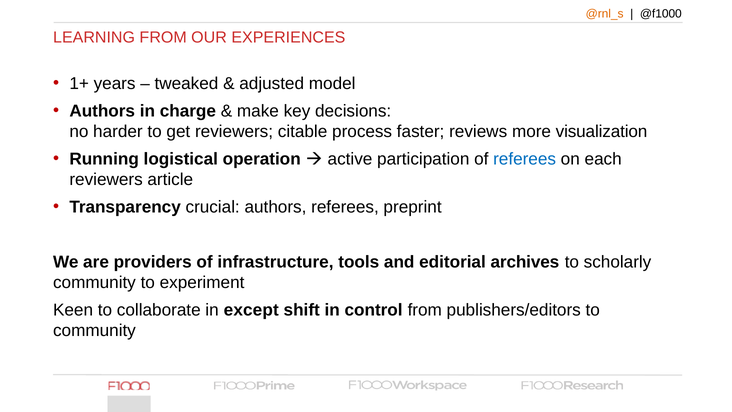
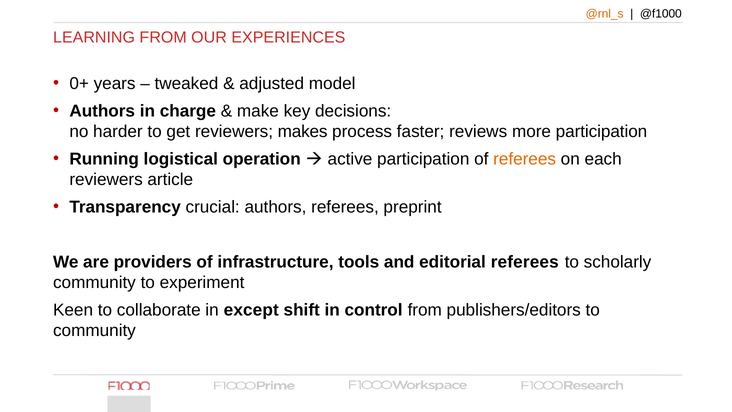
1+: 1+ -> 0+ (79, 83)
citable: citable -> makes (303, 131)
more visualization: visualization -> participation (601, 131)
referees colour: blue -> orange (525, 159)
editorial archives: archives -> referees (525, 262)
